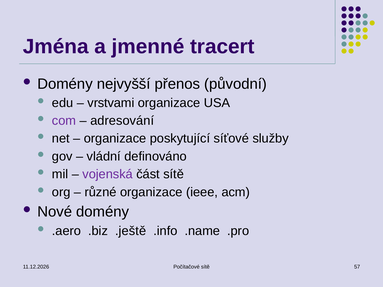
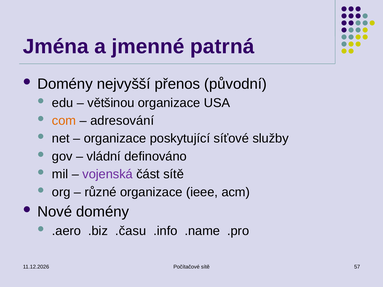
tracert: tracert -> patrná (222, 46)
vrstvami: vrstvami -> většinou (111, 103)
com colour: purple -> orange (64, 121)
.ještě: .ještě -> .času (131, 231)
